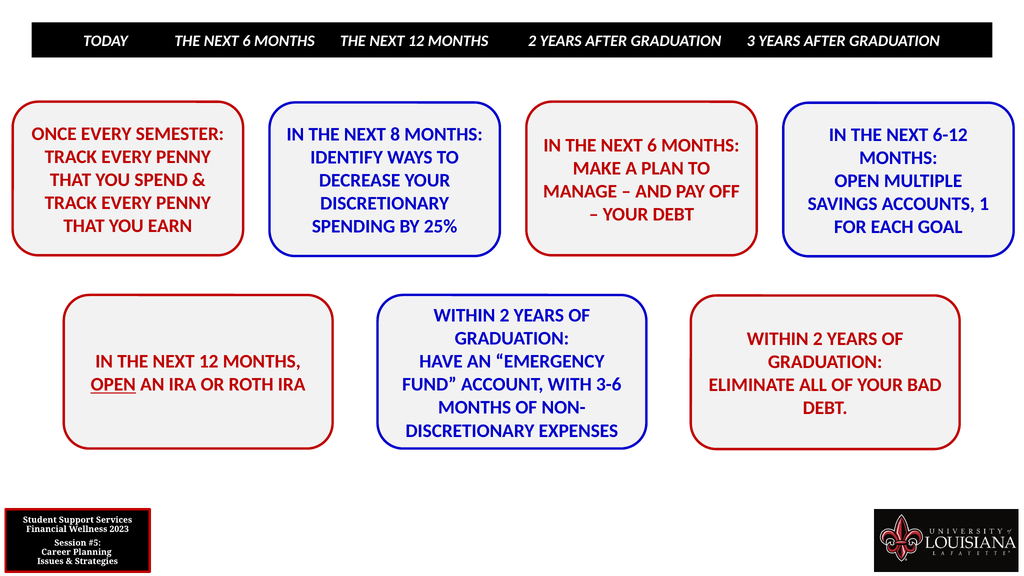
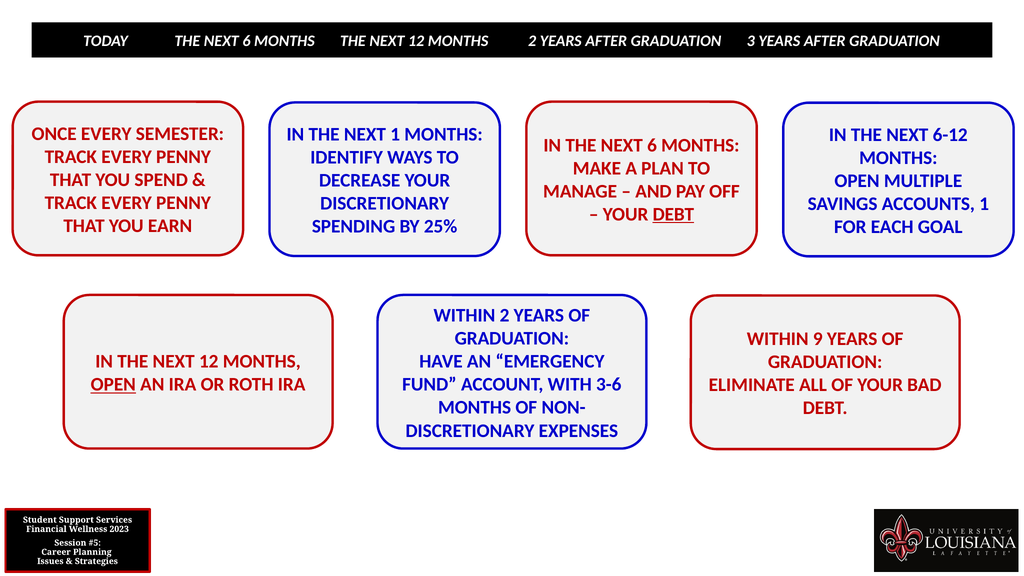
NEXT 8: 8 -> 1 (395, 134)
DEBT underline: none -> present (673, 214)
2: 2 -> 9 (818, 339)
